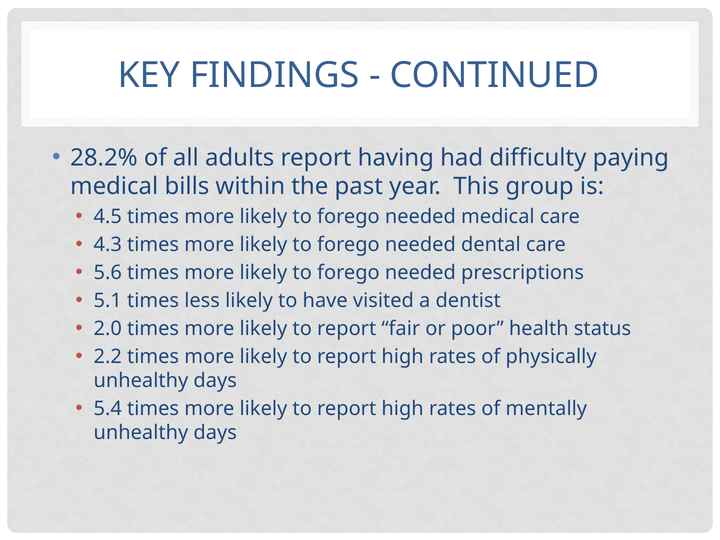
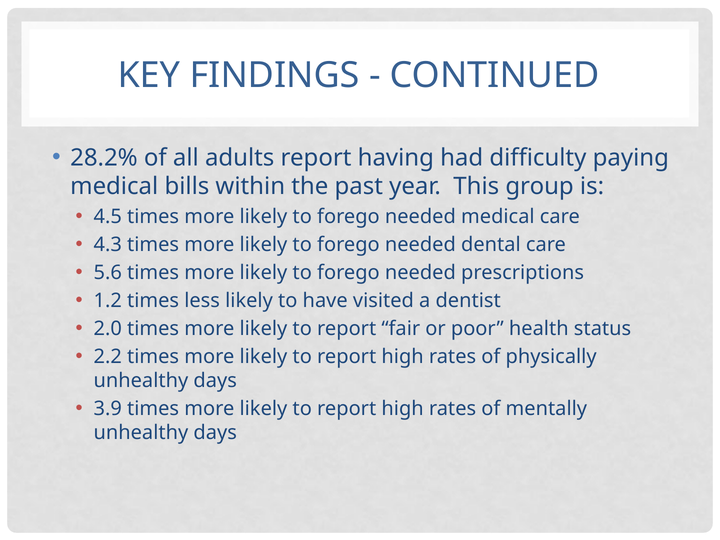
5.1: 5.1 -> 1.2 (108, 301)
5.4: 5.4 -> 3.9 (108, 409)
